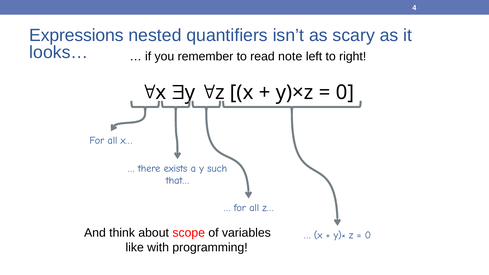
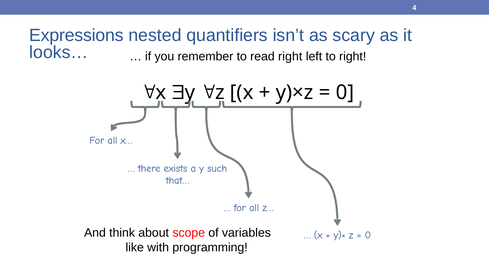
read note: note -> right (290, 56)
